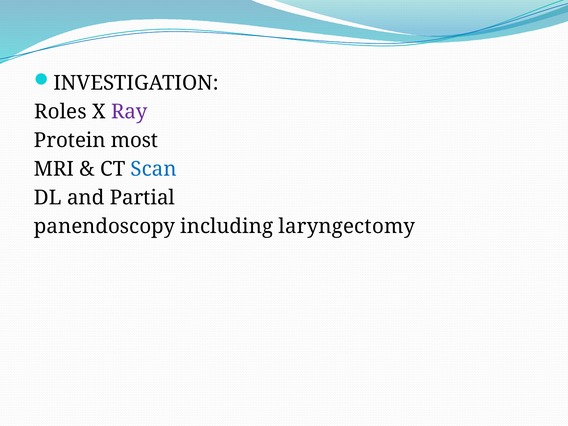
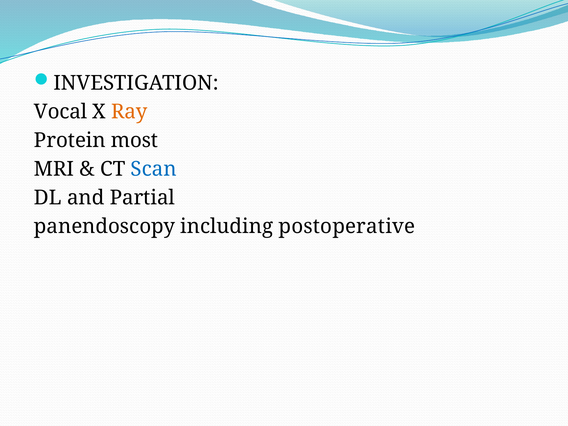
Roles: Roles -> Vocal (61, 112)
Ray colour: purple -> orange (129, 112)
laryngectomy: laryngectomy -> postoperative (347, 227)
